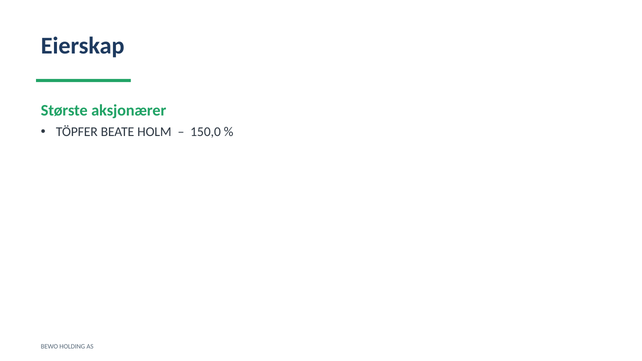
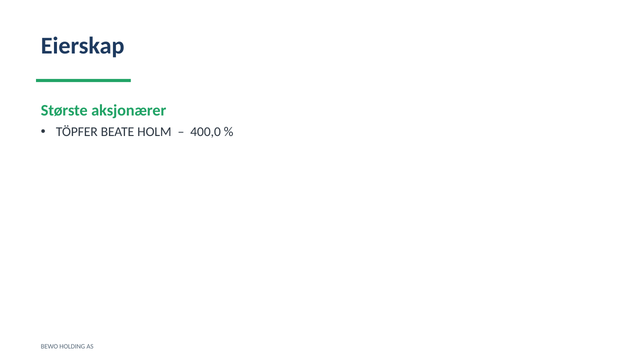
150,0: 150,0 -> 400,0 (206, 132)
